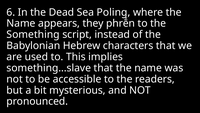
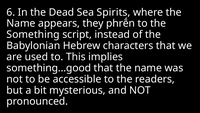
Poling: Poling -> Spirits (113, 12)
something...slave: something...slave -> something...good (49, 68)
